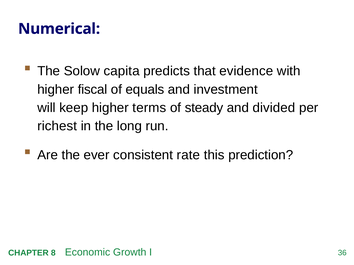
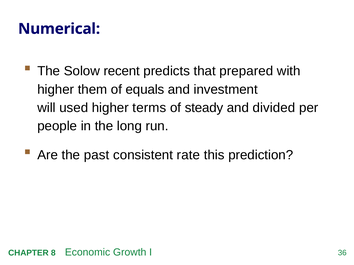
capita: capita -> recent (122, 71)
evidence: evidence -> prepared (246, 71)
fiscal: fiscal -> them (93, 90)
keep: keep -> used (74, 108)
richest: richest -> people (57, 126)
ever: ever -> past (97, 155)
